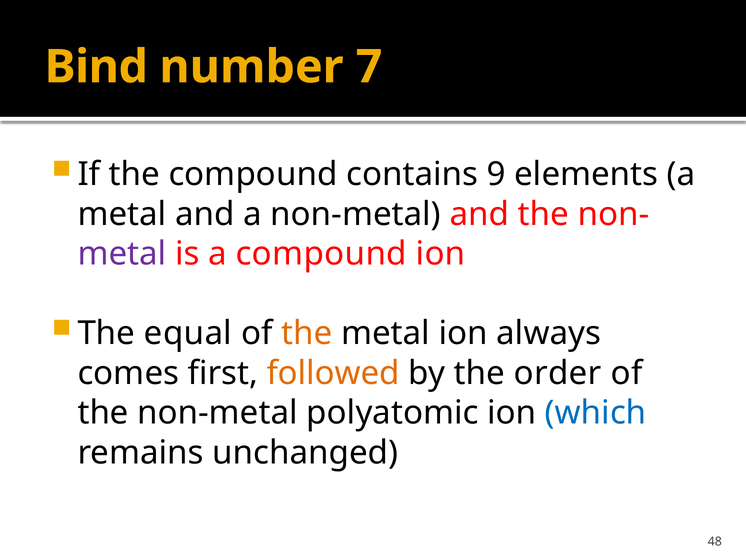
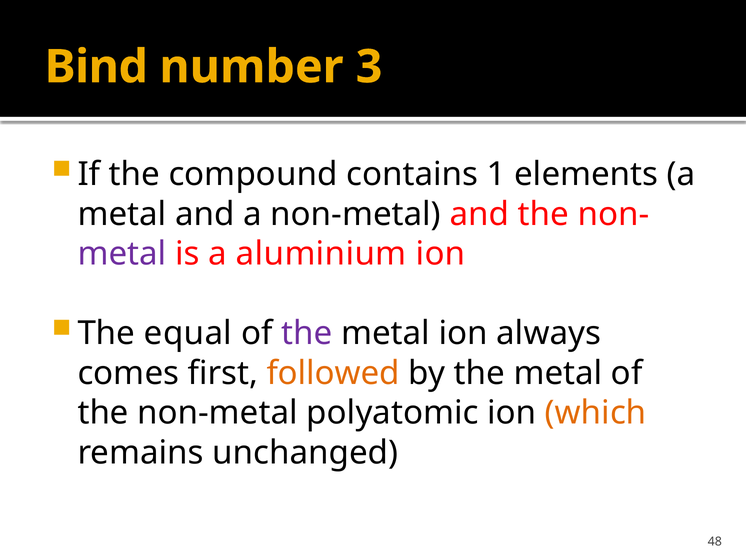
7: 7 -> 3 (369, 67)
9: 9 -> 1 (496, 175)
a compound: compound -> aluminium (321, 254)
the colour: orange -> purple (307, 334)
by the order: order -> metal (558, 373)
which colour: blue -> orange (596, 413)
